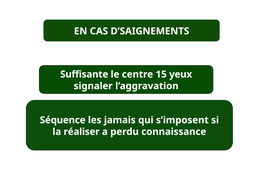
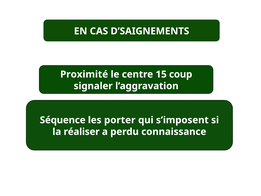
Suffisante: Suffisante -> Proximité (84, 74)
yeux: yeux -> coup (181, 74)
jamais: jamais -> porter (120, 120)
